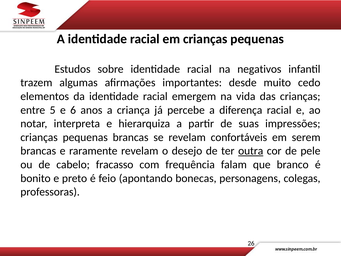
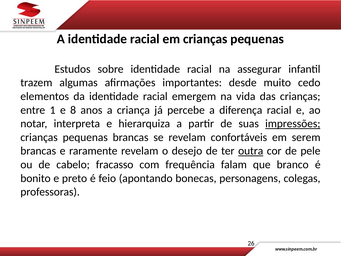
negativos: negativos -> assegurar (259, 69)
5: 5 -> 1 (53, 110)
6: 6 -> 8 (73, 110)
impressões underline: none -> present (293, 124)
